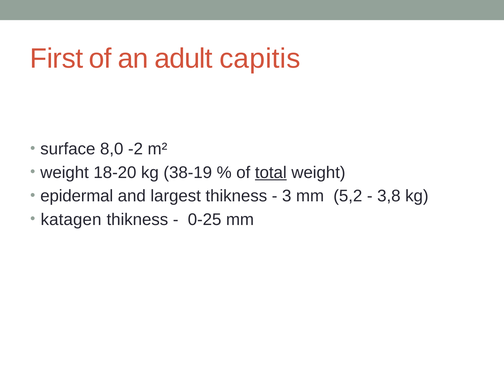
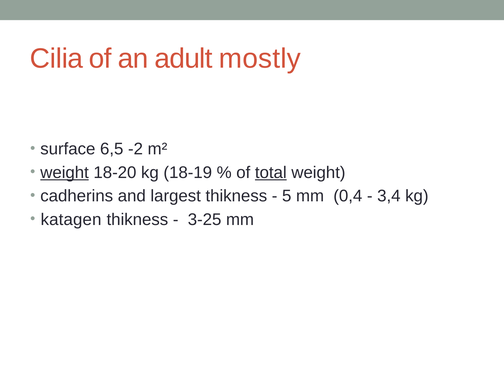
First: First -> Cilia (57, 59)
capitis: capitis -> mostly (260, 59)
8,0: 8,0 -> 6,5 (112, 149)
weight underline: none -> present (65, 173)
38-19: 38-19 -> 18-19 (188, 173)
epidermal: epidermal -> cadherins (77, 196)
3: 3 -> 5 (287, 196)
5,2: 5,2 -> 0,4 (348, 196)
3,8: 3,8 -> 3,4 (389, 196)
0-25: 0-25 -> 3-25 (205, 220)
